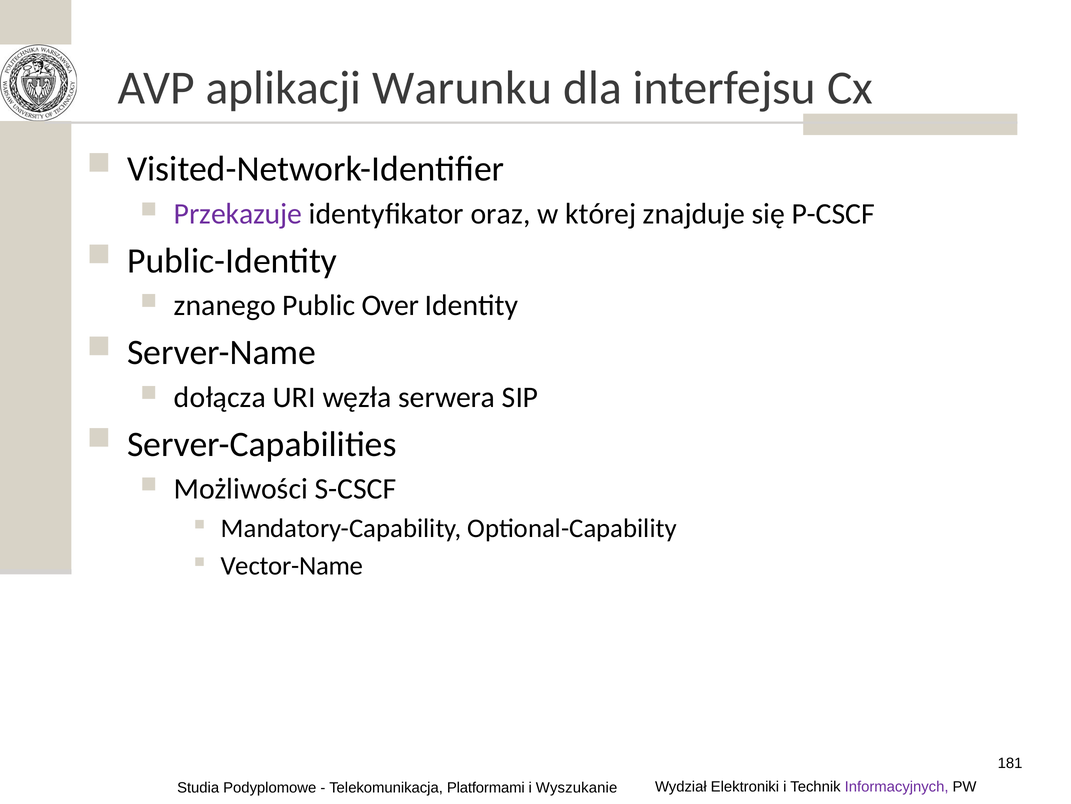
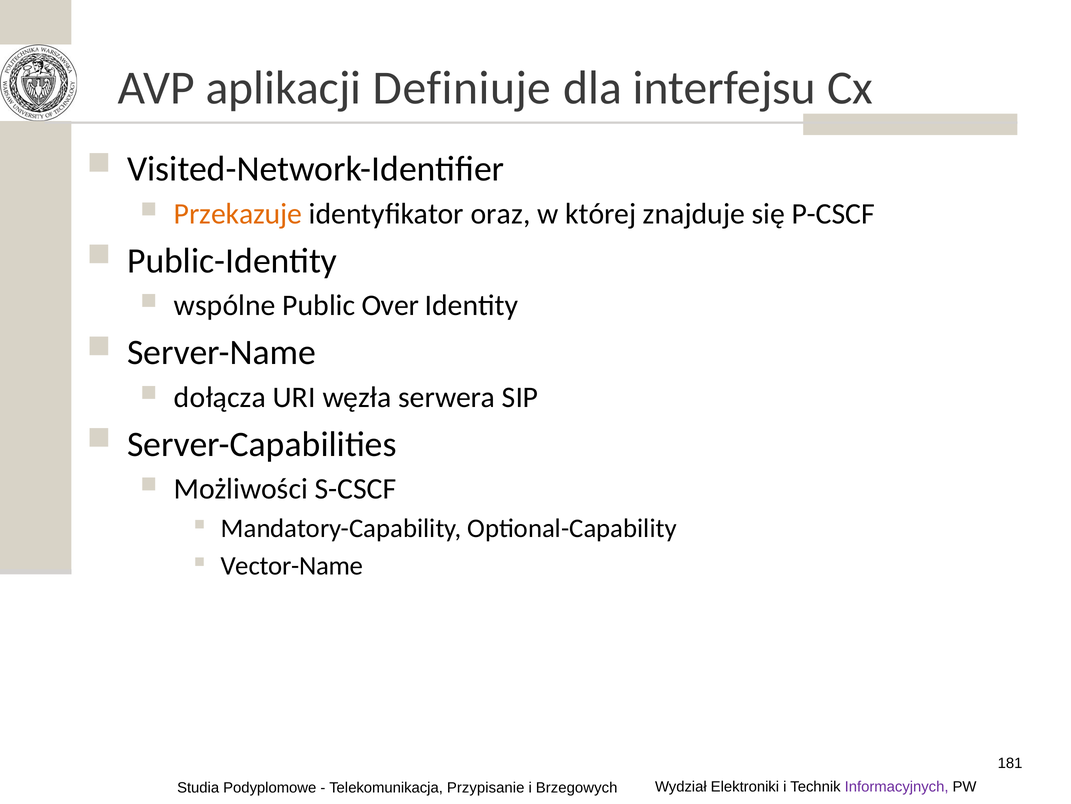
Warunku: Warunku -> Definiuje (462, 88)
Przekazuje colour: purple -> orange (238, 214)
znanego: znanego -> wspólne (225, 305)
Platformami: Platformami -> Przypisanie (486, 787)
Wyszukanie: Wyszukanie -> Brzegowych (577, 787)
